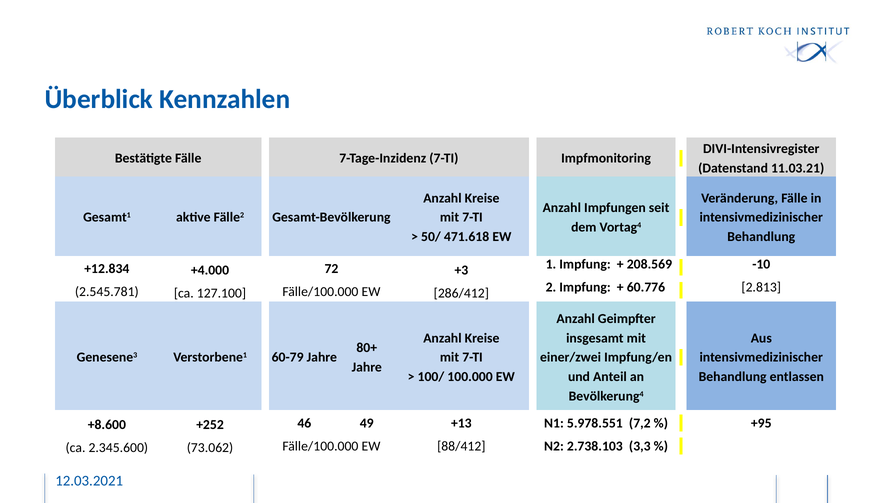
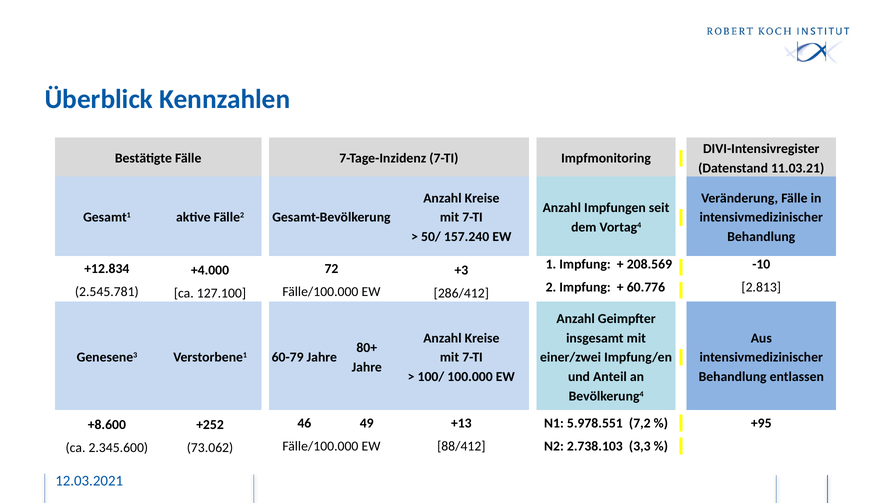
471.618: 471.618 -> 157.240 (467, 237)
